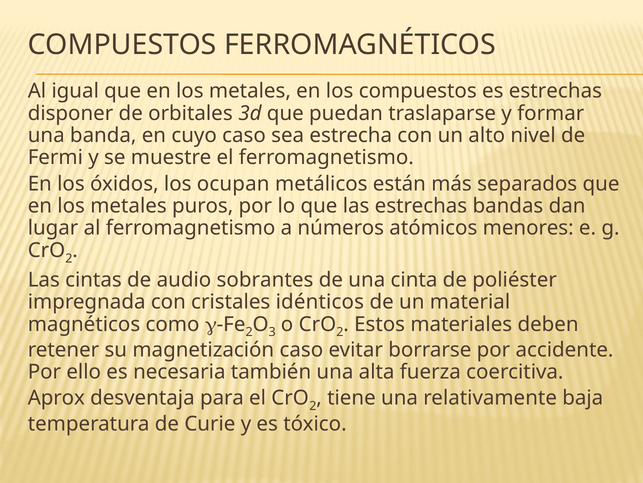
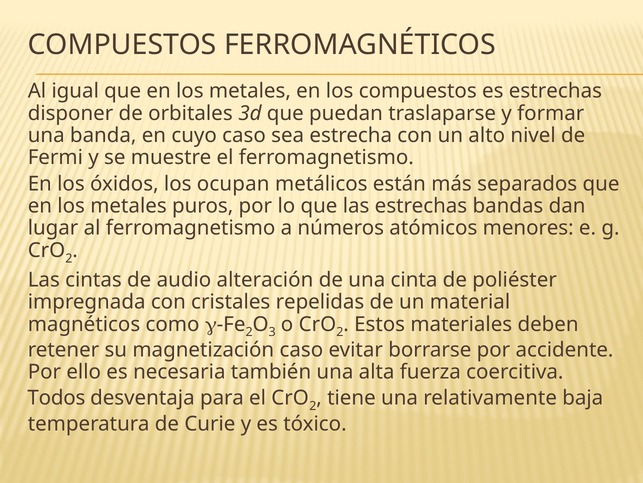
sobrantes: sobrantes -> alteración (265, 279)
idénticos: idénticos -> repelidas (320, 302)
Aprox: Aprox -> Todos (56, 398)
